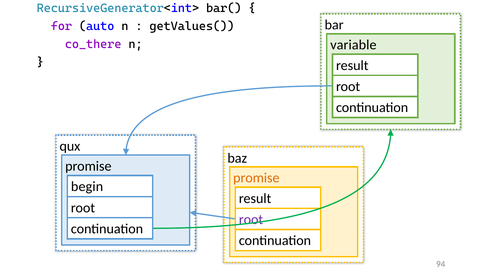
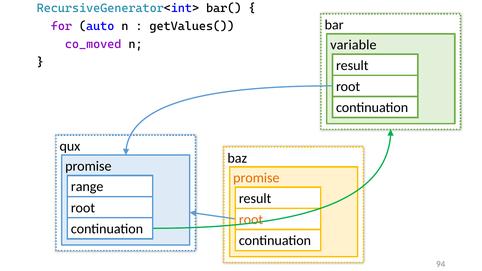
co_there: co_there -> co_moved (93, 44)
begin: begin -> range (87, 187)
root colour: purple -> orange (251, 220)
